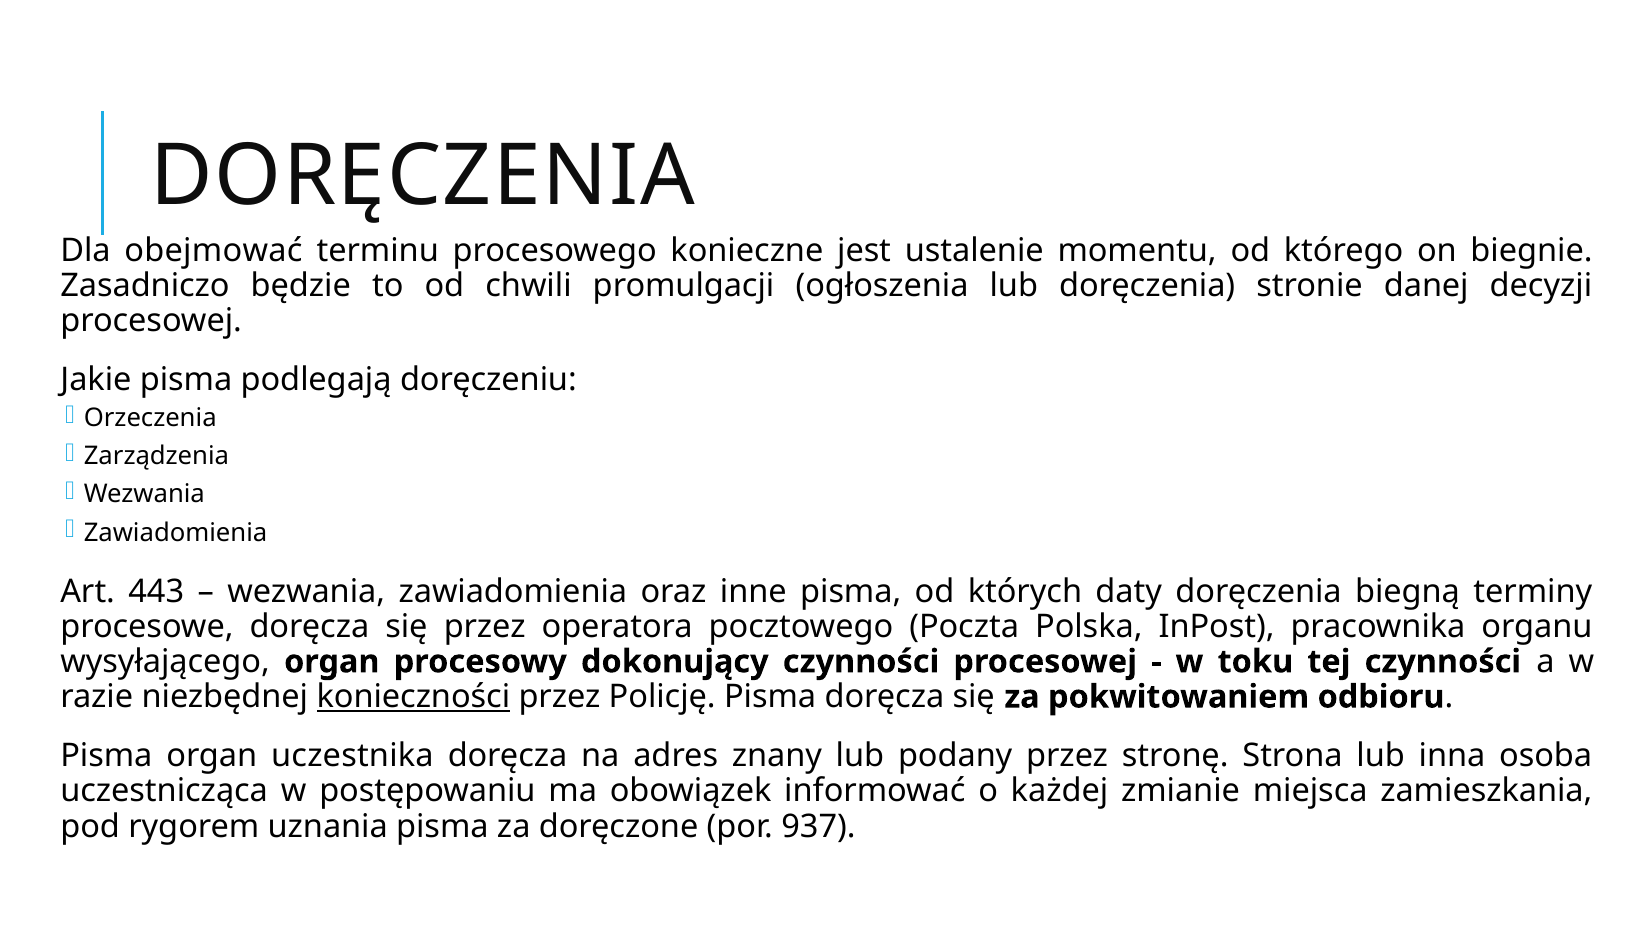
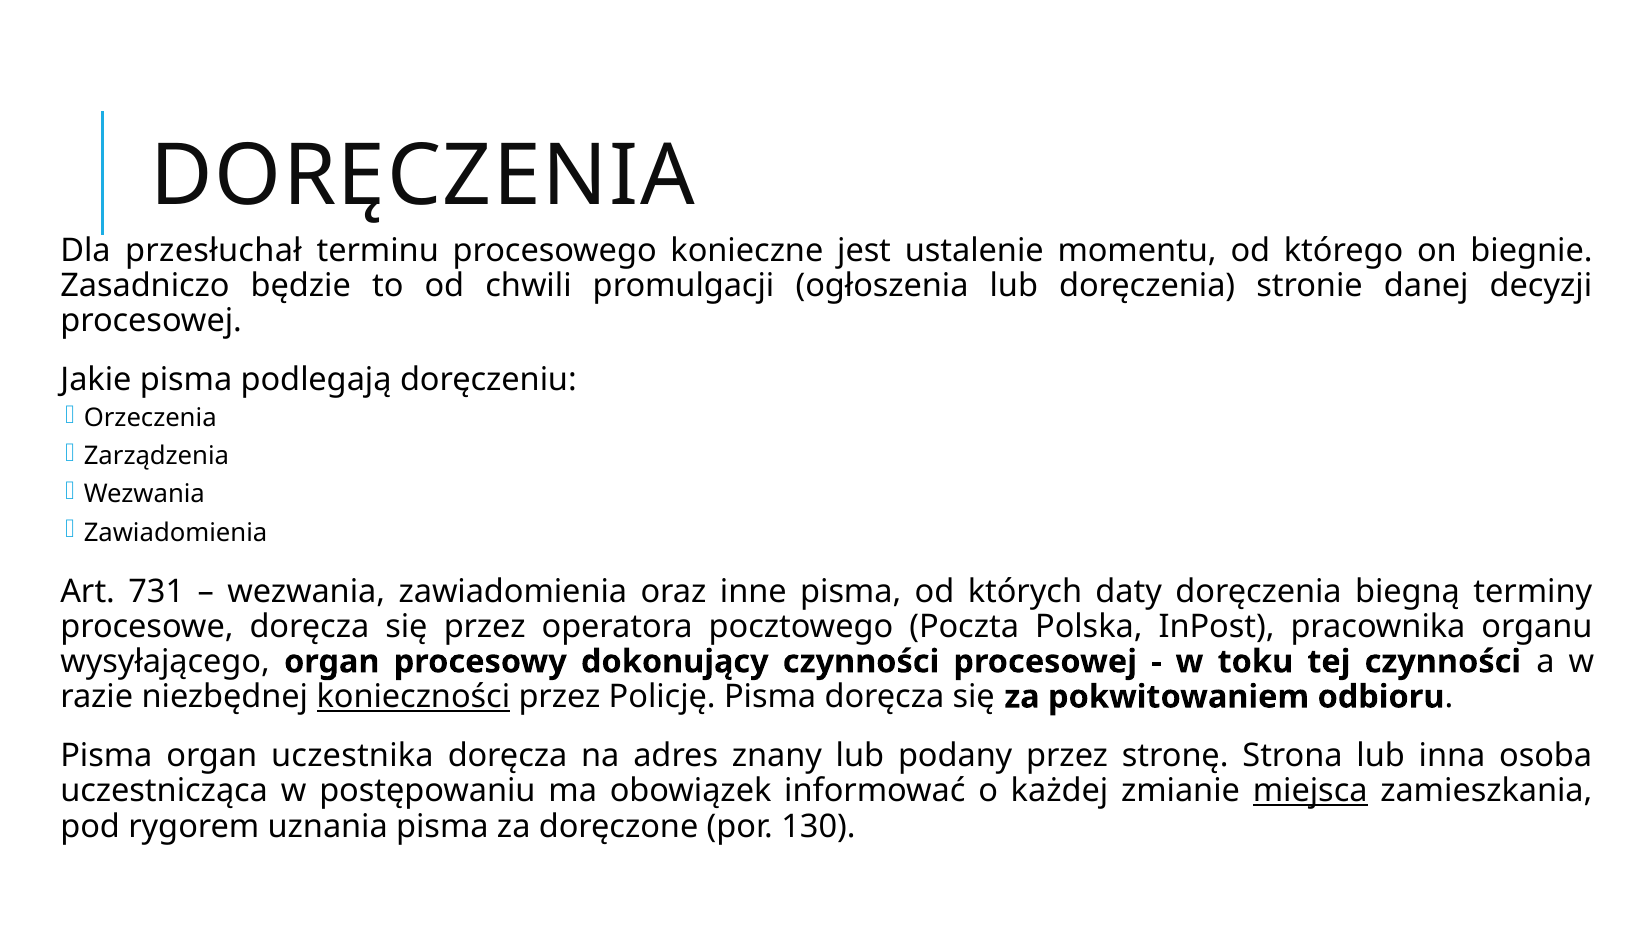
obejmować: obejmować -> przesłuchał (213, 250)
443: 443 -> 731 (156, 591)
miejsca underline: none -> present (1310, 791)
937: 937 -> 130 (818, 826)
